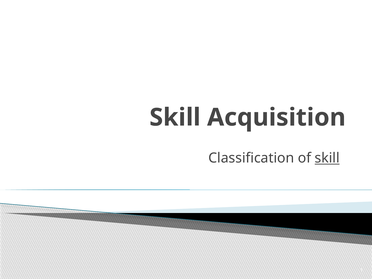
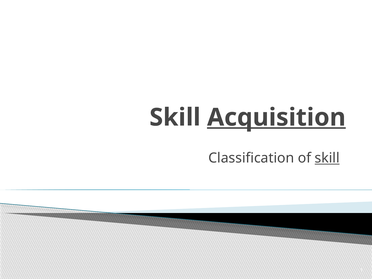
Acquisition underline: none -> present (276, 117)
